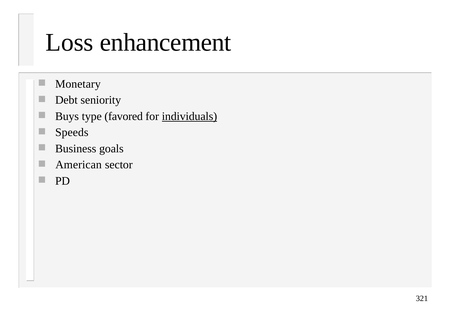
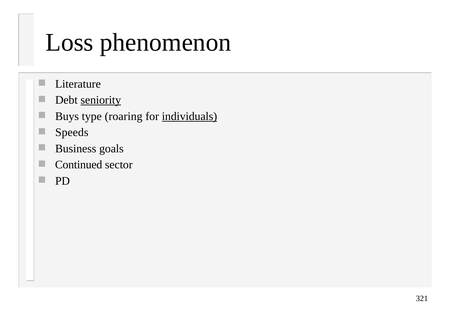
enhancement: enhancement -> phenomenon (166, 43)
Monetary: Monetary -> Literature (78, 84)
seniority underline: none -> present (101, 100)
favored: favored -> roaring (124, 116)
American: American -> Continued (79, 165)
